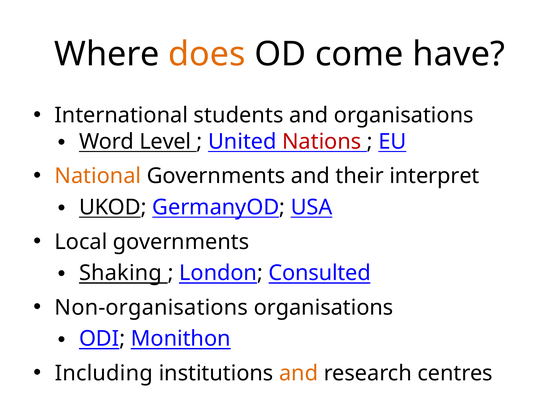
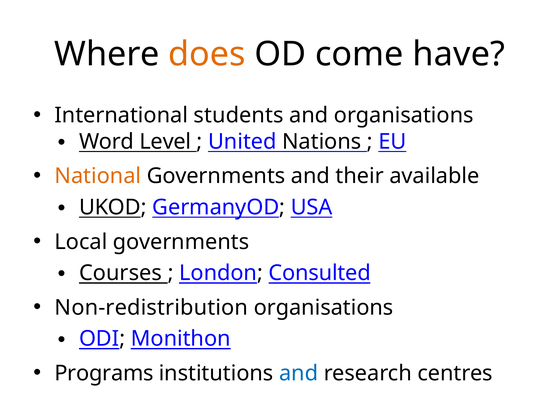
Nations colour: red -> black (322, 142)
interpret: interpret -> available (434, 176)
Shaking: Shaking -> Courses (121, 273)
Non-organisations: Non-organisations -> Non-redistribution (151, 308)
Including: Including -> Programs (104, 373)
and colour: orange -> blue (299, 373)
